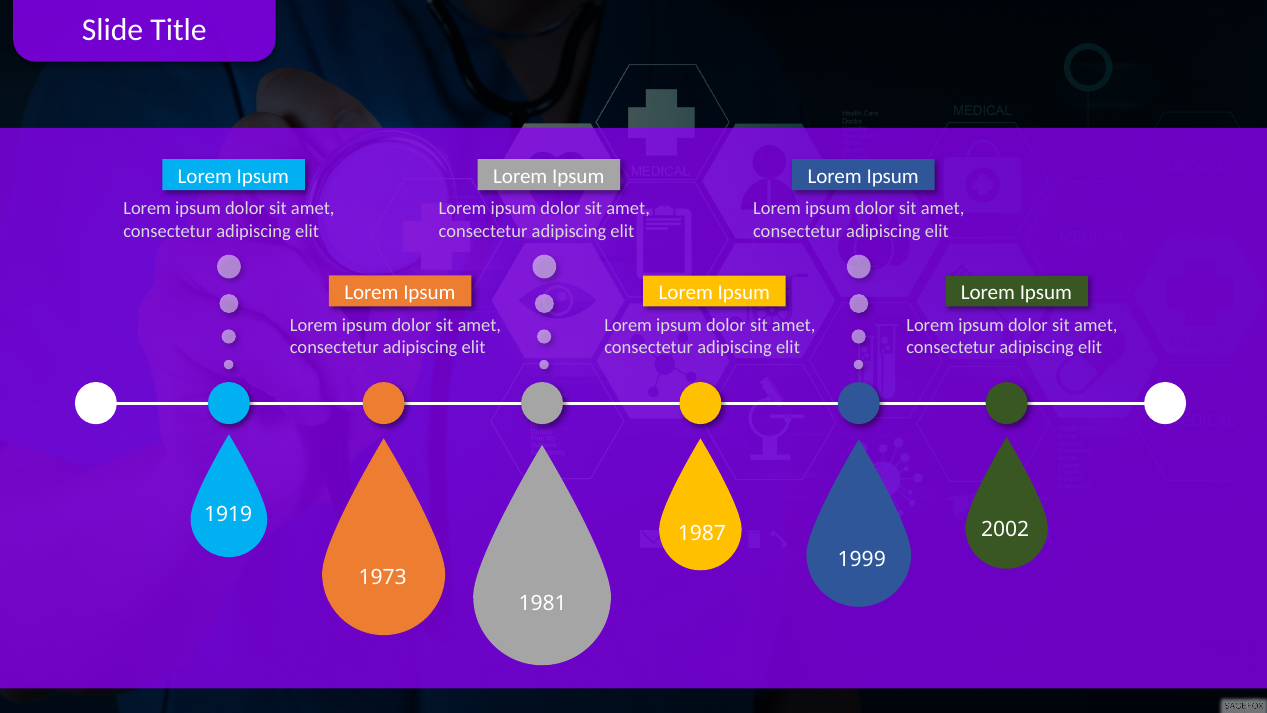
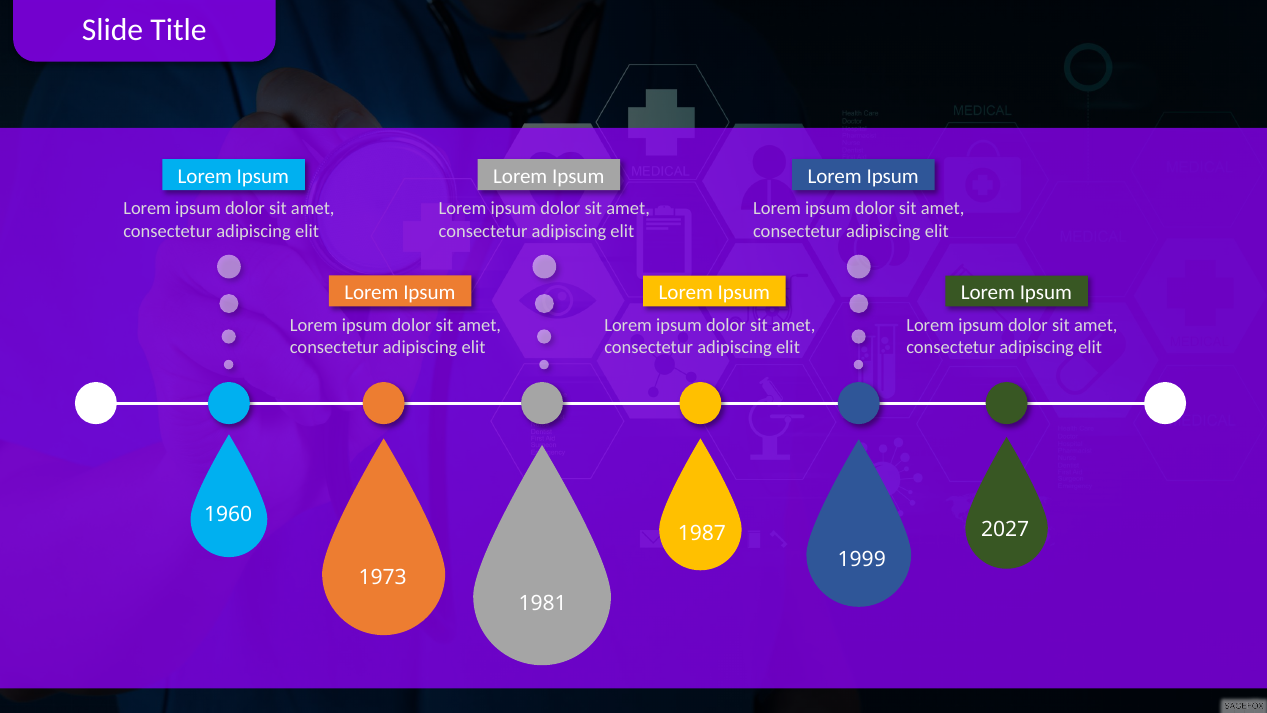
1919: 1919 -> 1960 (228, 514)
2002: 2002 -> 2027 (1005, 529)
